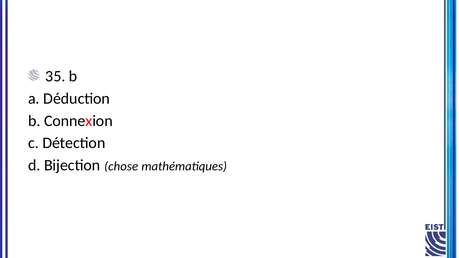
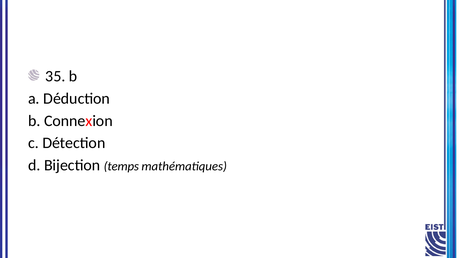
chose: chose -> temps (121, 167)
